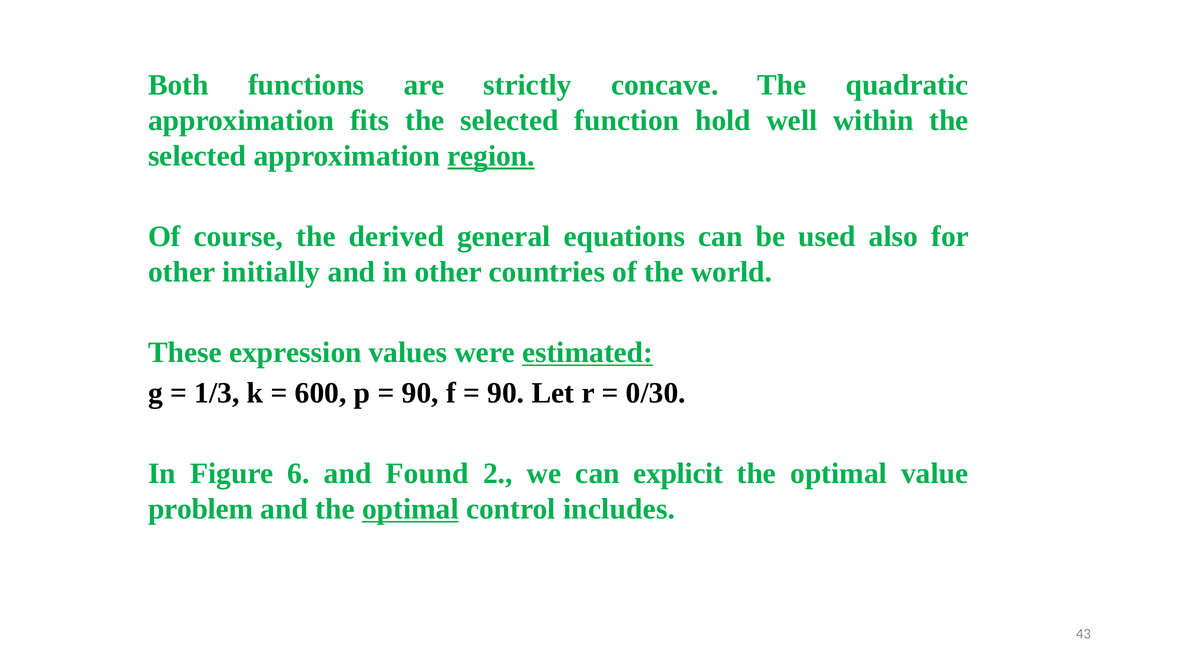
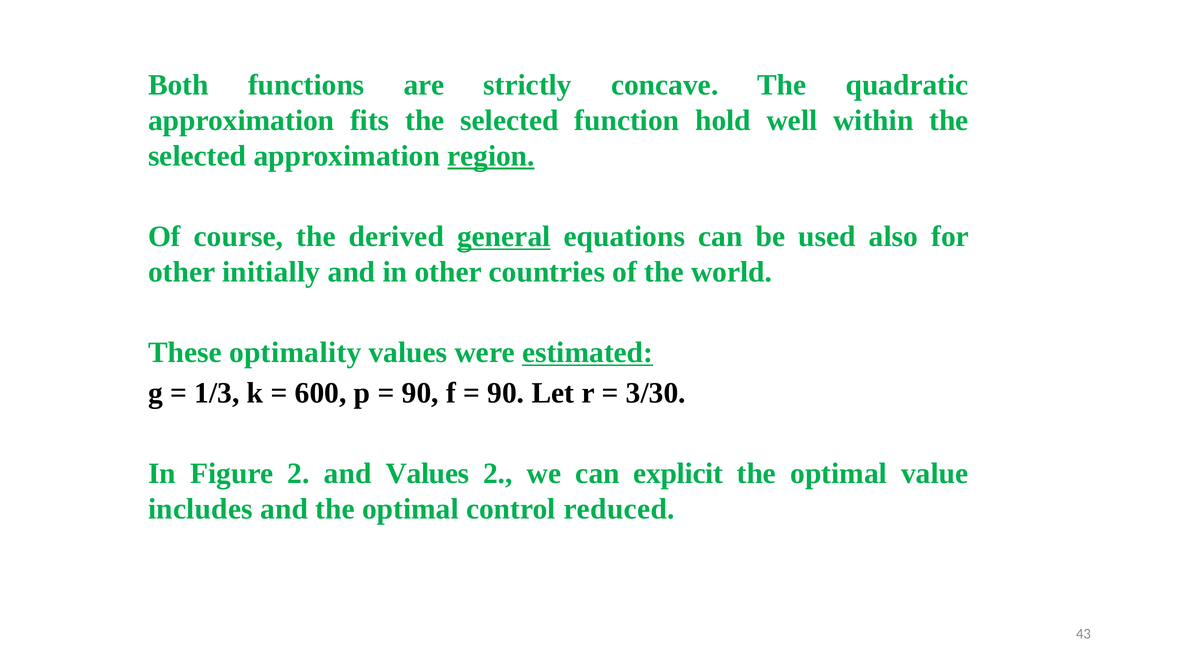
general underline: none -> present (504, 237)
expression: expression -> optimality (295, 353)
0/30: 0/30 -> 3/30 (656, 393)
Figure 6: 6 -> 2 (299, 474)
and Found: Found -> Values (427, 474)
problem: problem -> includes (200, 509)
optimal underline: present -> none (410, 509)
includes: includes -> reduced (619, 509)
